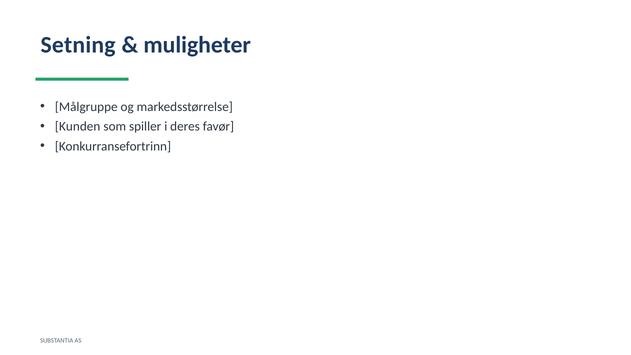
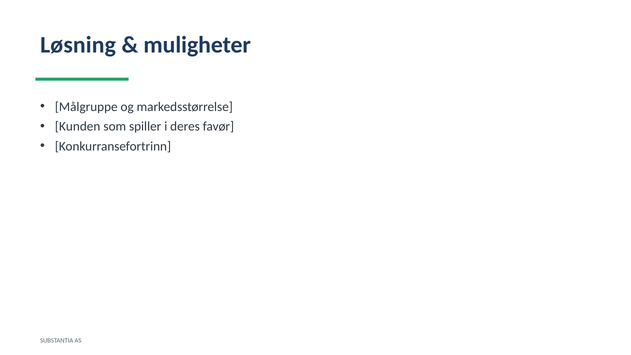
Setning: Setning -> Løsning (78, 45)
